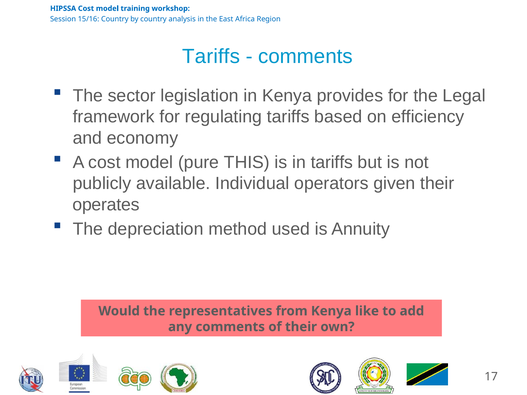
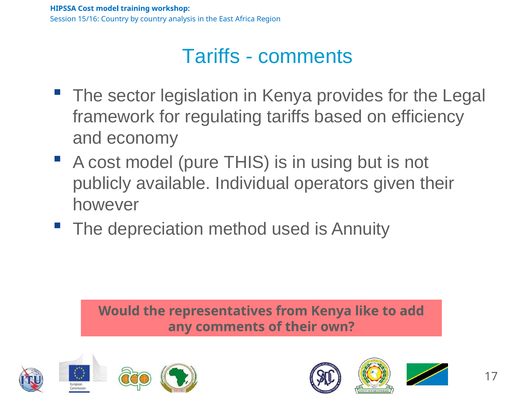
in tariffs: tariffs -> using (332, 163)
operates: operates -> however (106, 205)
